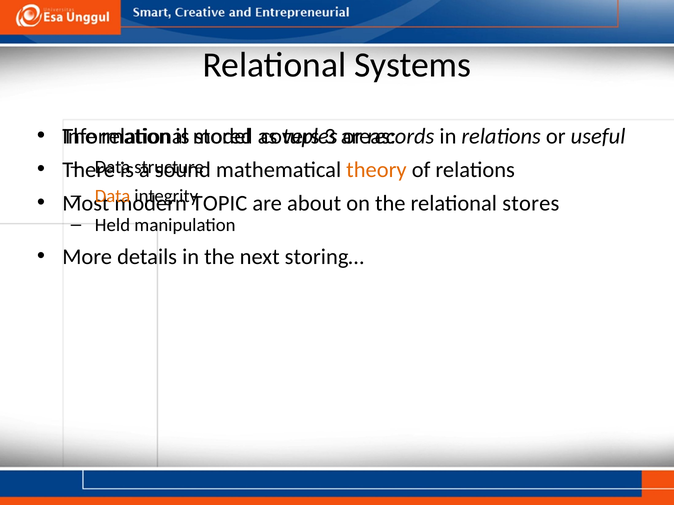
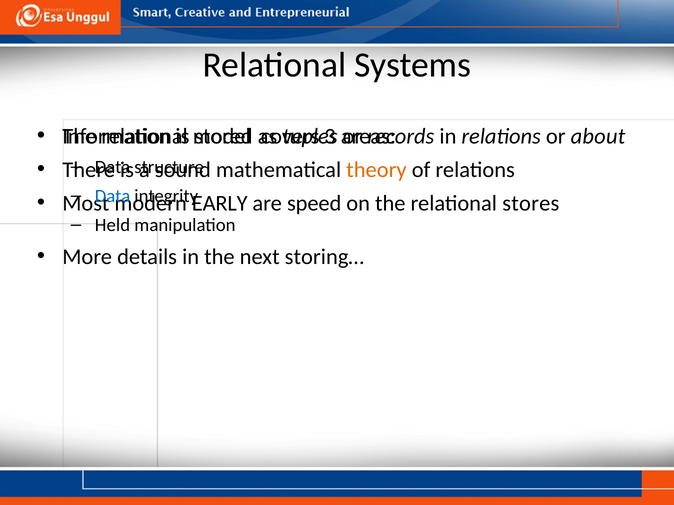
useful: useful -> about (598, 136)
Data colour: orange -> blue (113, 196)
TOPIC: TOPIC -> EARLY (220, 203)
about: about -> speed (314, 203)
